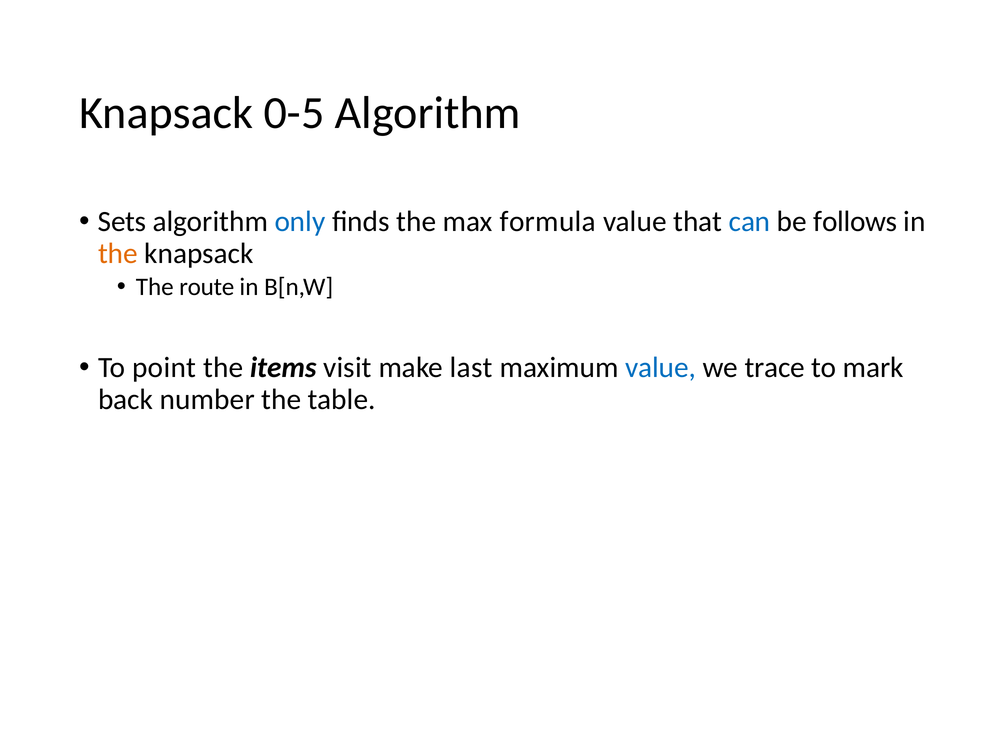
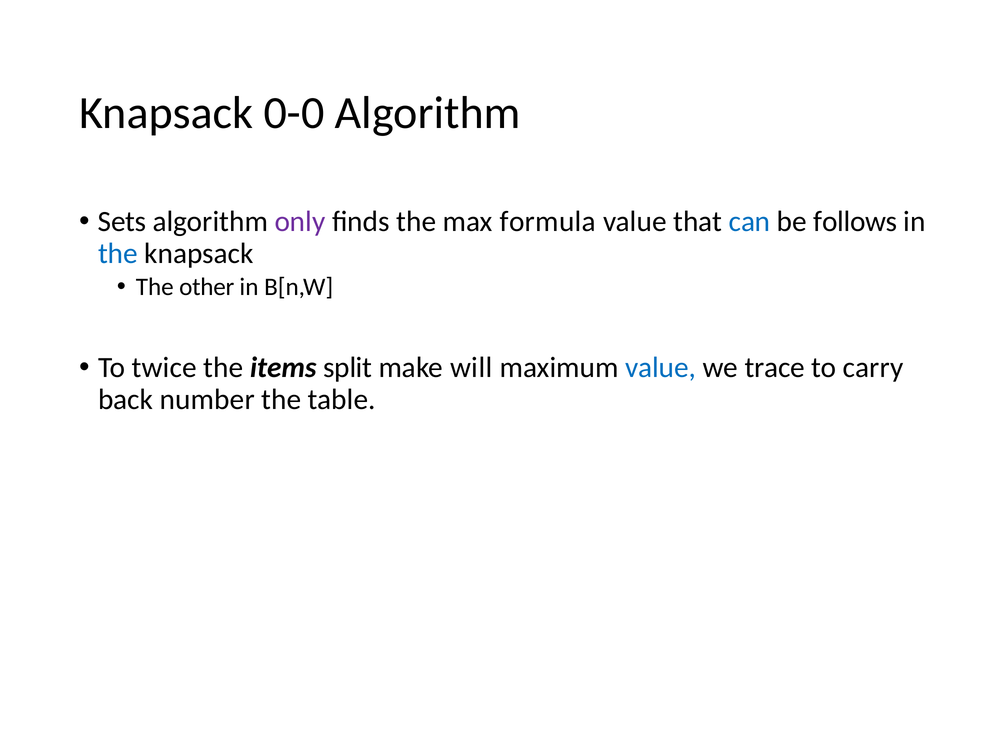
0-5: 0-5 -> 0-0 (294, 113)
only colour: blue -> purple (300, 222)
the colour: orange -> blue (118, 253)
route: route -> other (207, 287)
point: point -> twice (164, 368)
visit: visit -> split (348, 368)
last: last -> will (471, 368)
mark: mark -> carry (873, 368)
